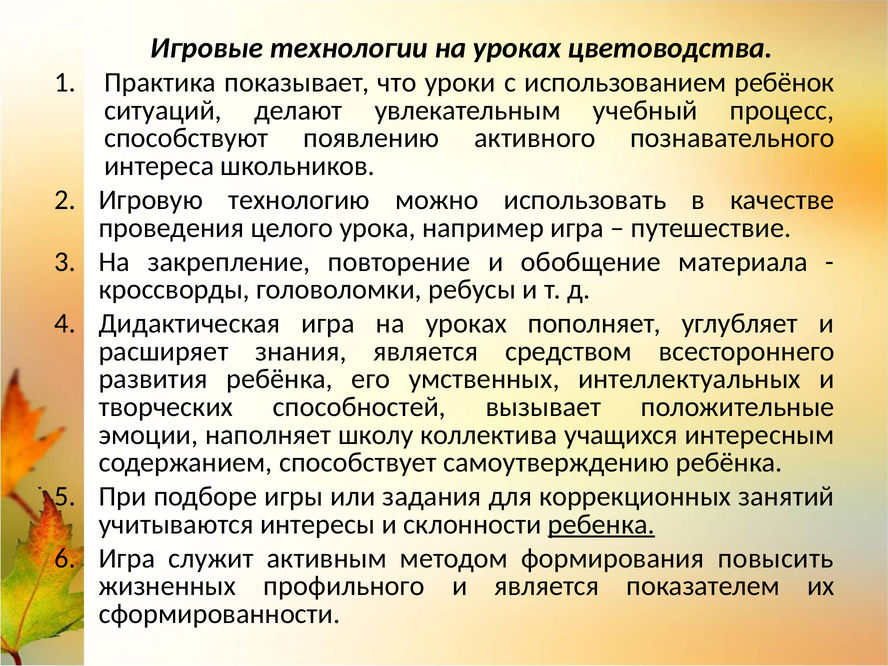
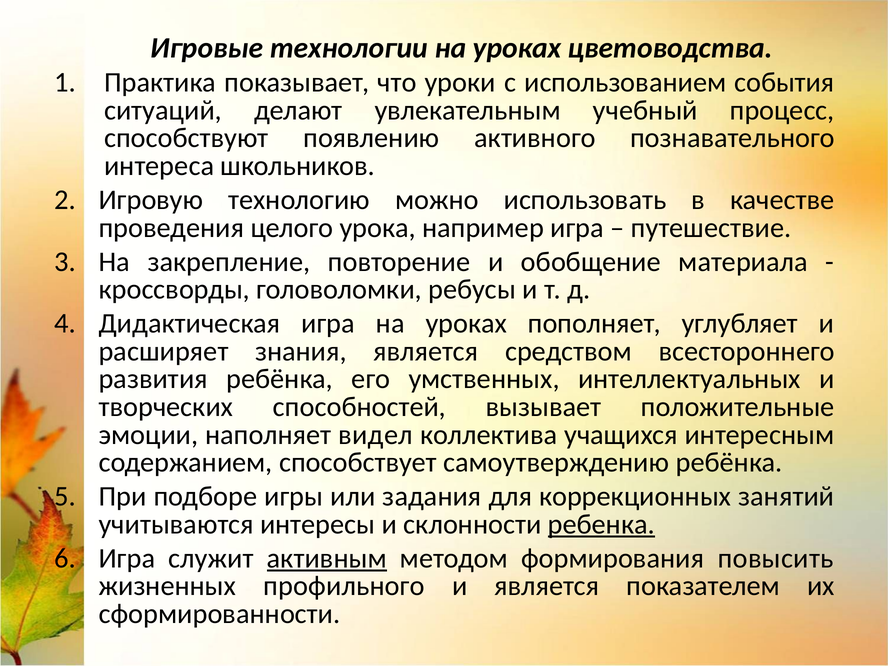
ребёнок: ребёнок -> события (784, 82)
школу: школу -> видел (376, 435)
активным underline: none -> present (327, 558)
